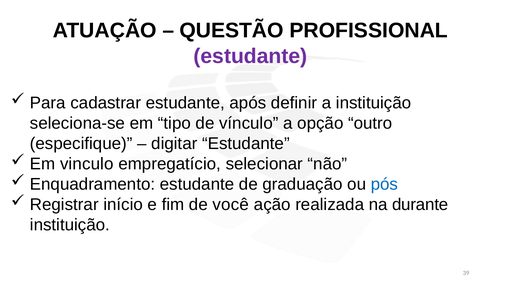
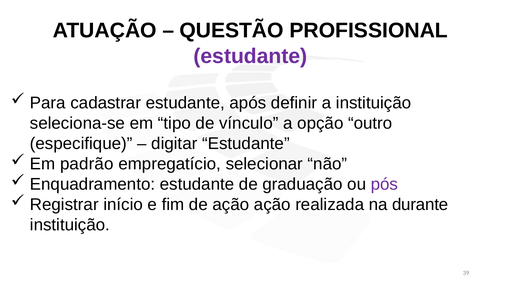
vinculo: vinculo -> padrão (87, 164)
pós colour: blue -> purple (384, 184)
de você: você -> ação (231, 204)
